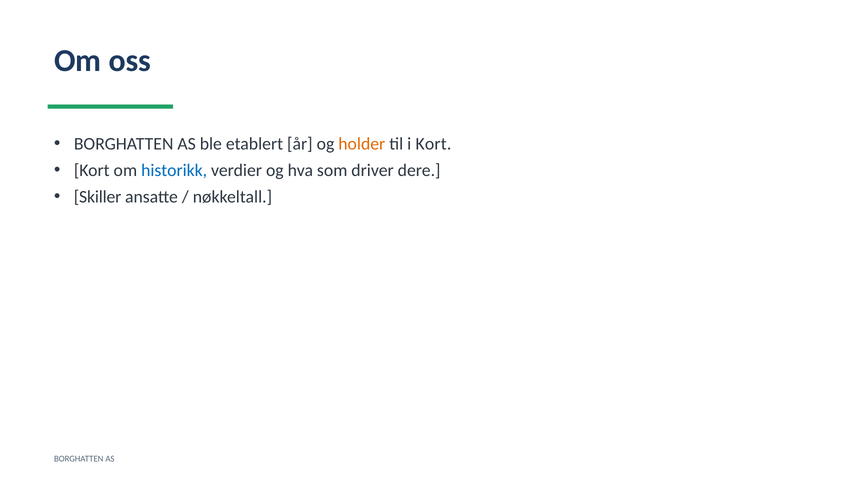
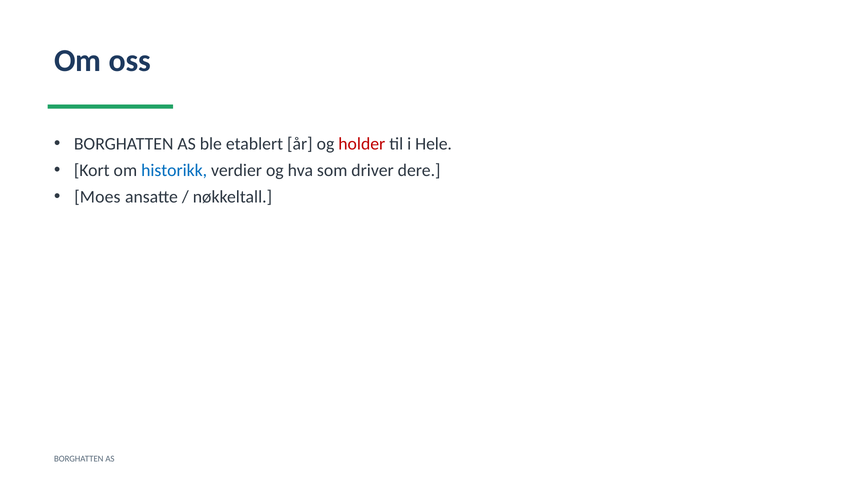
holder colour: orange -> red (362, 144)
i Kort: Kort -> Hele (434, 144)
Skiller: Skiller -> Moes (97, 197)
